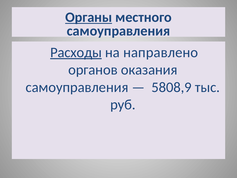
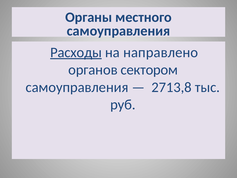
Органы underline: present -> none (89, 17)
оказания: оказания -> сектором (149, 70)
5808,9: 5808,9 -> 2713,8 (172, 87)
